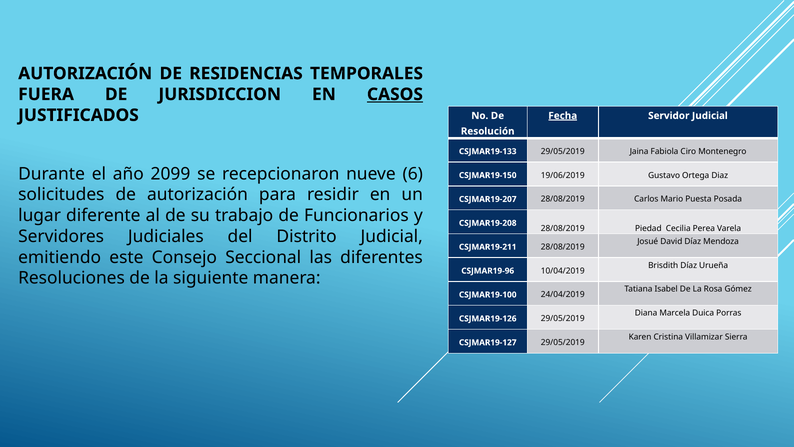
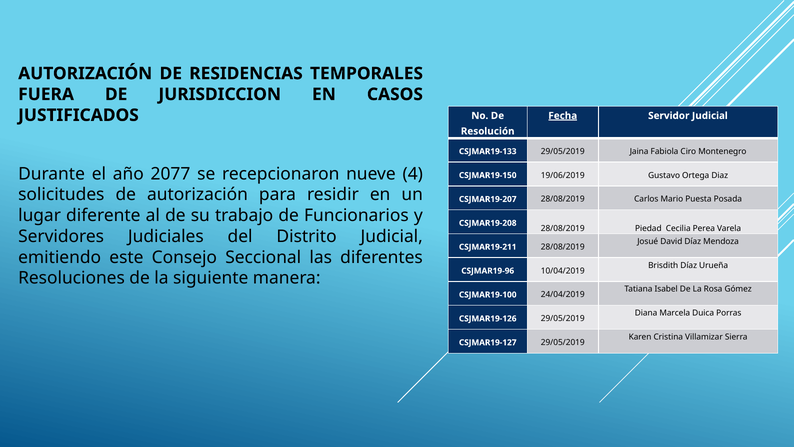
CASOS underline: present -> none (395, 94)
2099: 2099 -> 2077 (170, 174)
6: 6 -> 4 (413, 174)
